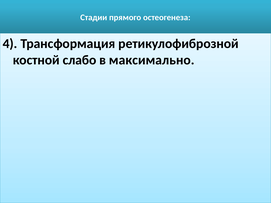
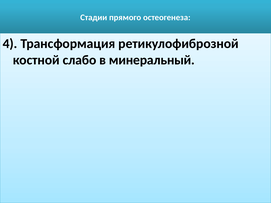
максимально: максимально -> минеральный (152, 60)
